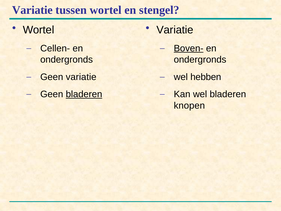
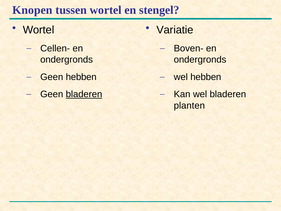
Variatie: Variatie -> Knopen (32, 10)
Boven- underline: present -> none (189, 48)
Geen variatie: variatie -> hebben (81, 77)
knopen: knopen -> planten (189, 105)
